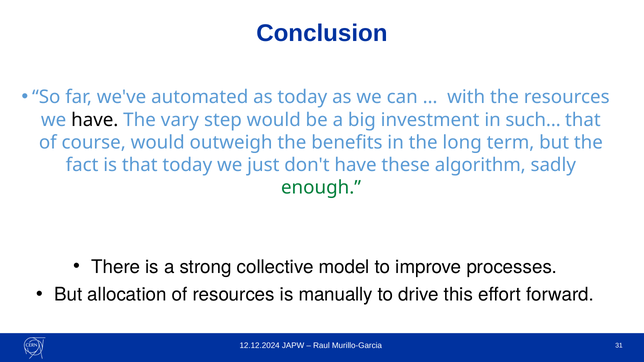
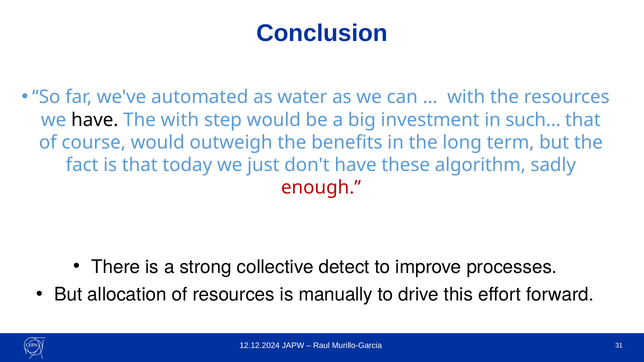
as today: today -> water (302, 97)
The vary: vary -> with (180, 120)
enough colour: green -> red (321, 188)
model: model -> detect (344, 267)
